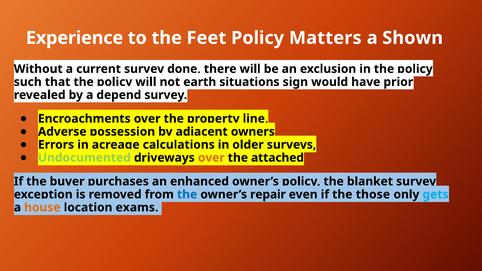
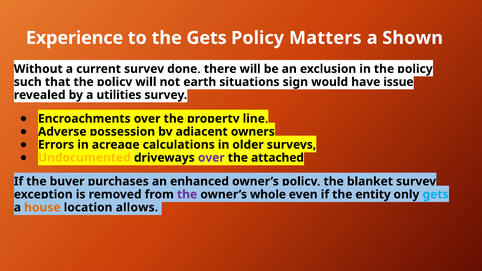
the Feet: Feet -> Gets (207, 38)
prior: prior -> issue (398, 82)
depend: depend -> utilities (119, 95)
Undocumented colour: light green -> yellow (84, 158)
over colour: orange -> purple (211, 158)
the colour: blue -> purple (187, 195)
repair: repair -> whole (268, 195)
those: those -> entity (373, 195)
exams: exams -> allows (137, 208)
